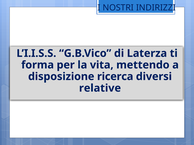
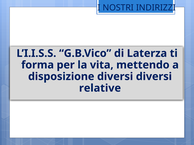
disposizione ricerca: ricerca -> diversi (115, 77)
